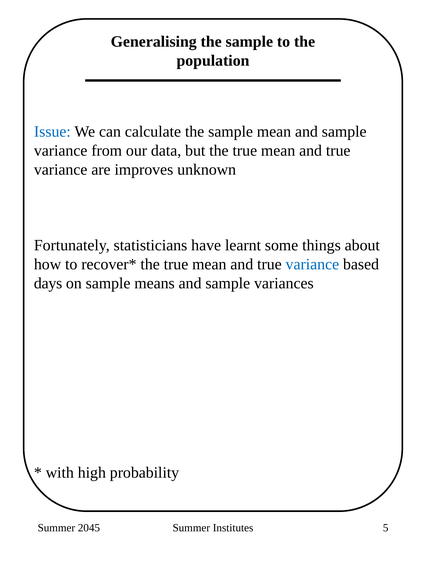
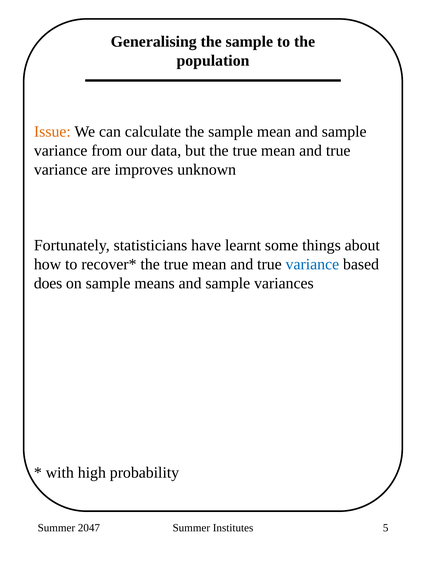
Issue colour: blue -> orange (52, 132)
days: days -> does (48, 283)
2045: 2045 -> 2047 (89, 528)
